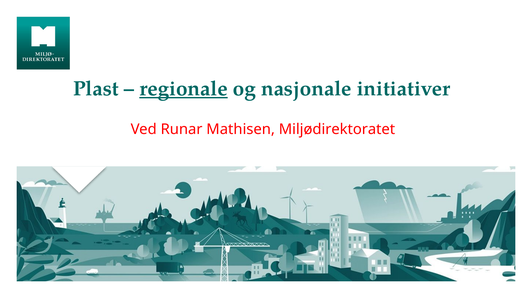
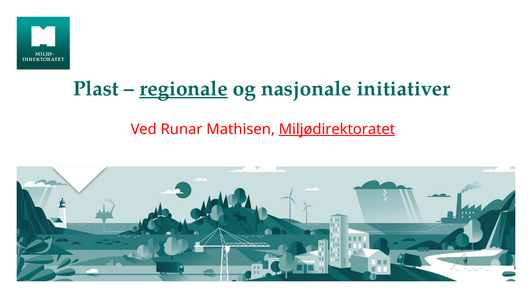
Miljødirektoratet underline: none -> present (337, 129)
